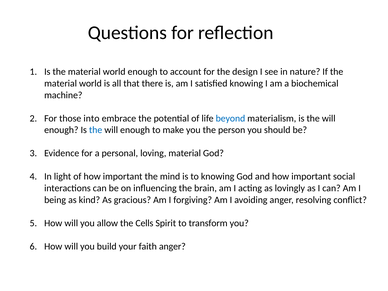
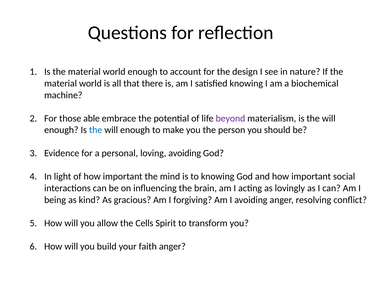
into: into -> able (92, 118)
beyond colour: blue -> purple (230, 118)
loving material: material -> avoiding (185, 153)
